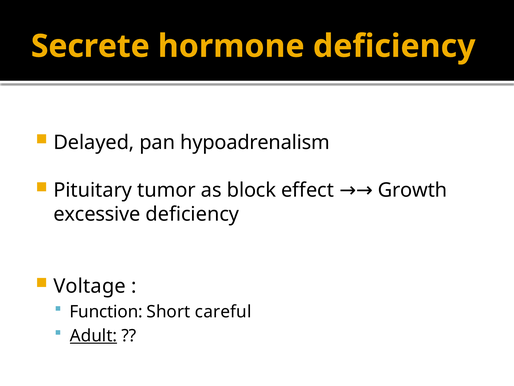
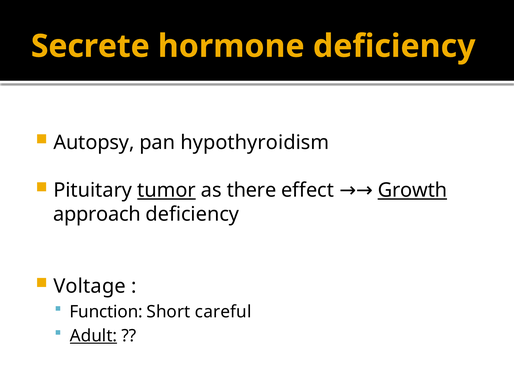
Delayed: Delayed -> Autopsy (94, 142)
hypoadrenalism: hypoadrenalism -> hypothyroidism (255, 142)
tumor underline: none -> present (167, 190)
block: block -> there (252, 190)
Growth underline: none -> present (413, 190)
excessive: excessive -> approach (97, 214)
